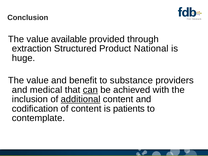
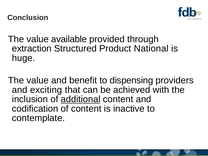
substance: substance -> dispensing (131, 80)
medical: medical -> exciting (46, 90)
can underline: present -> none (90, 90)
patients: patients -> inactive (129, 109)
